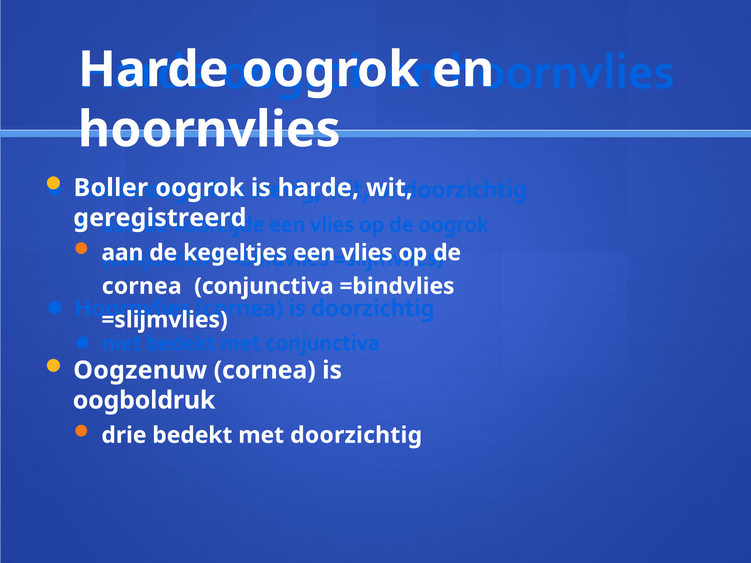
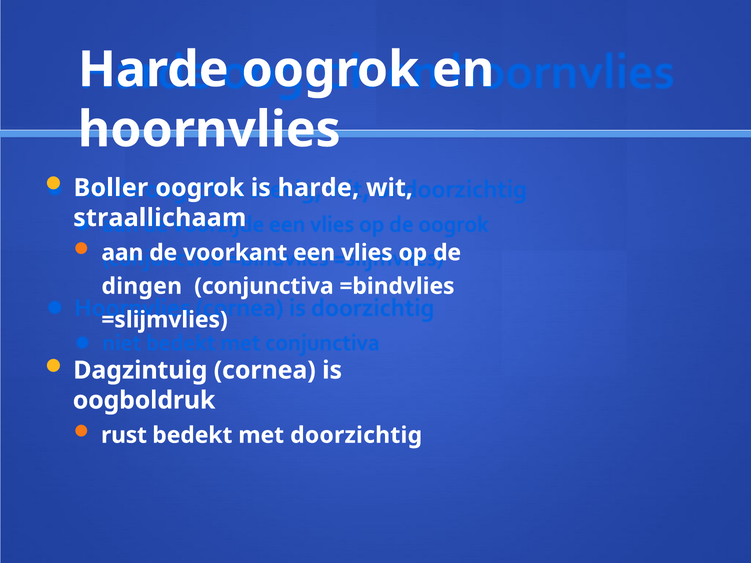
geregistreerd: geregistreerd -> straallichaam (160, 218)
kegeltjes: kegeltjes -> voorkant (235, 253)
cornea: cornea -> dingen (142, 286)
Oogzenuw: Oogzenuw -> Dagzintuig (140, 370)
drie: drie -> rust (124, 435)
